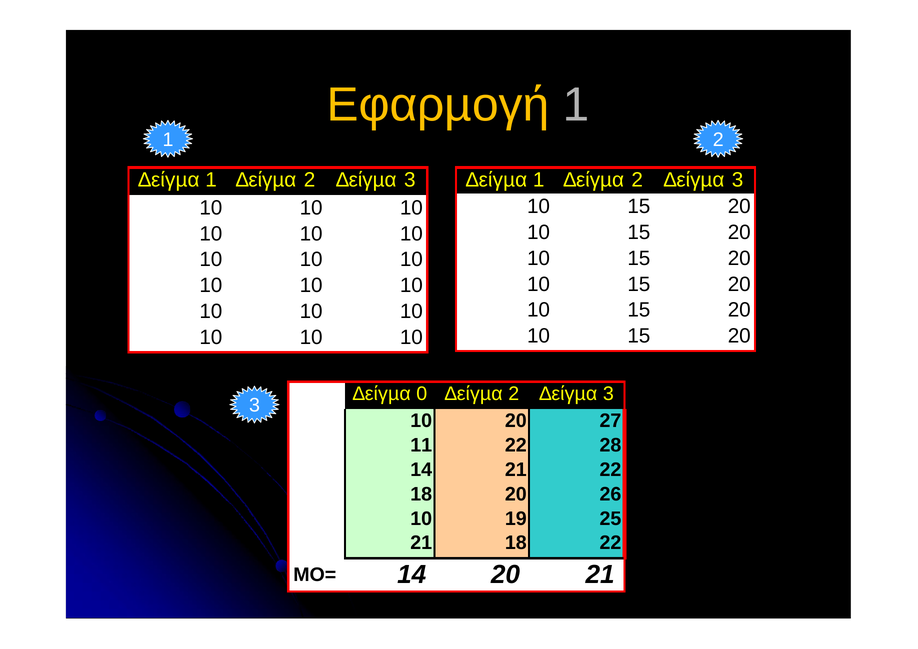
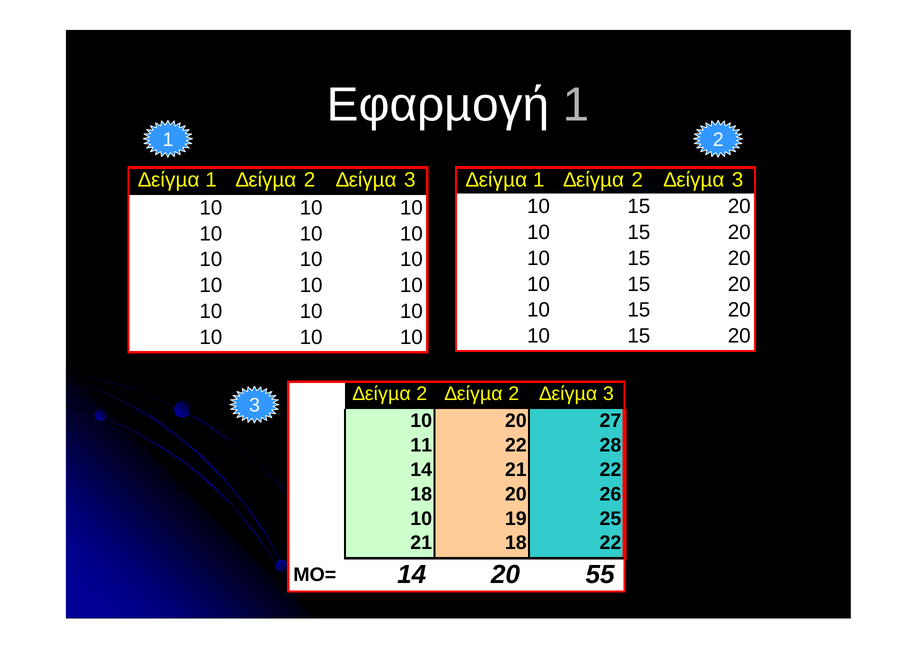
Εφαρµογή colour: yellow -> white (438, 105)
0: 0 -> 2 (422, 394)
20 21: 21 -> 55 (600, 575)
